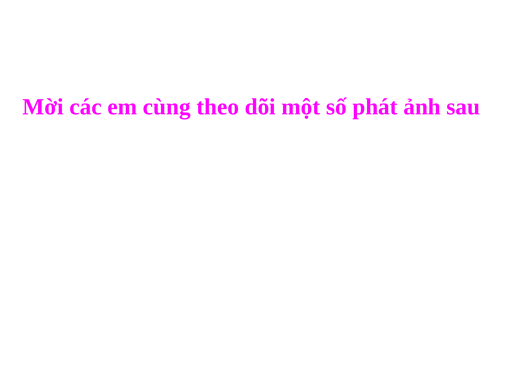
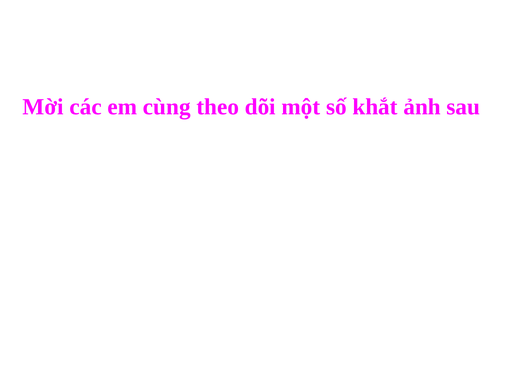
phát: phát -> khắt (375, 107)
